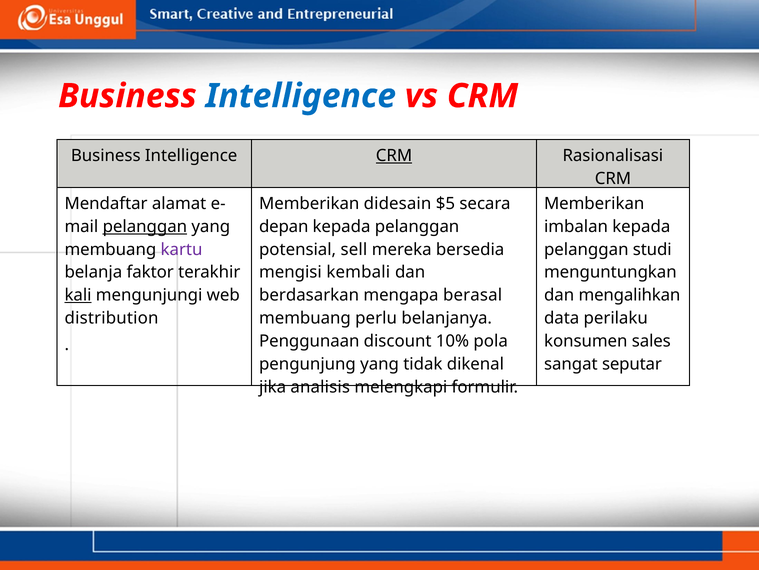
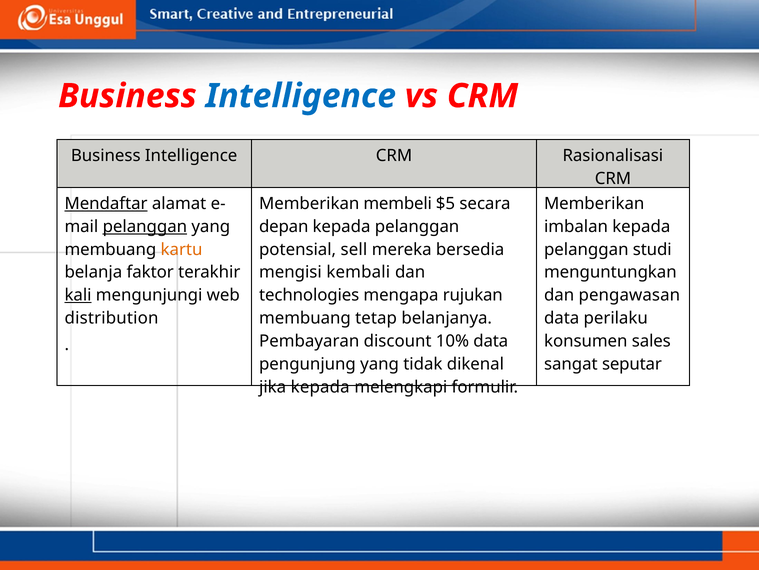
CRM underline: present -> none (394, 155)
Mendaftar underline: none -> present (106, 203)
didesain: didesain -> membeli (398, 203)
kartu colour: purple -> orange (182, 249)
berdasarkan: berdasarkan -> technologies (309, 295)
berasal: berasal -> rujukan (473, 295)
mengalihkan: mengalihkan -> pengawasan (629, 295)
perlu: perlu -> tetap (376, 318)
Penggunaan: Penggunaan -> Pembayaran (309, 341)
10% pola: pola -> data (491, 341)
jika analisis: analisis -> kepada (320, 386)
